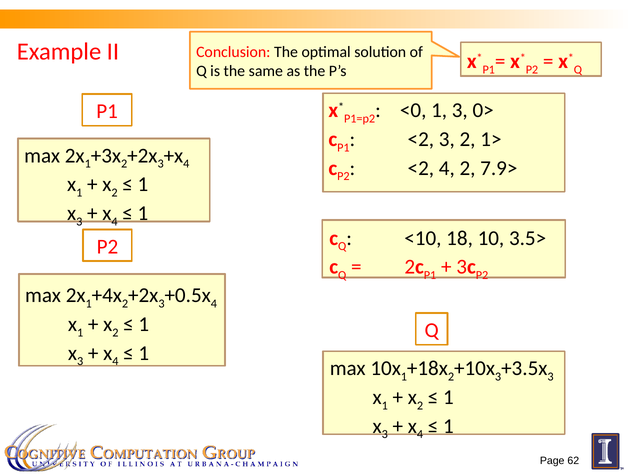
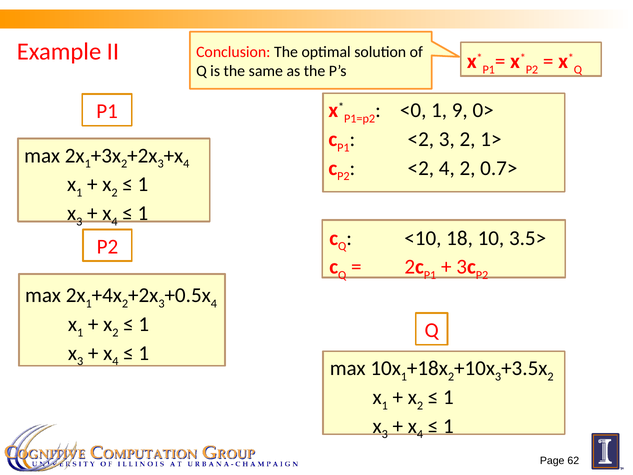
1 3: 3 -> 9 (460, 110)
7.9>: 7.9> -> 0.7> (499, 168)
3: 3 -> 2 (551, 377)
